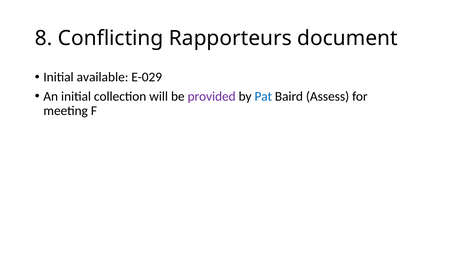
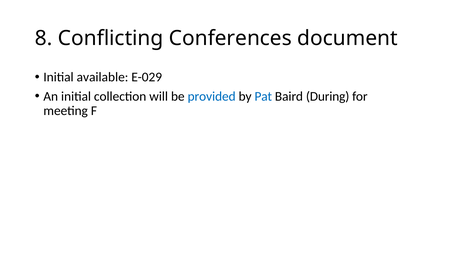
Rapporteurs: Rapporteurs -> Conferences (230, 38)
provided colour: purple -> blue (212, 96)
Assess: Assess -> During (328, 96)
